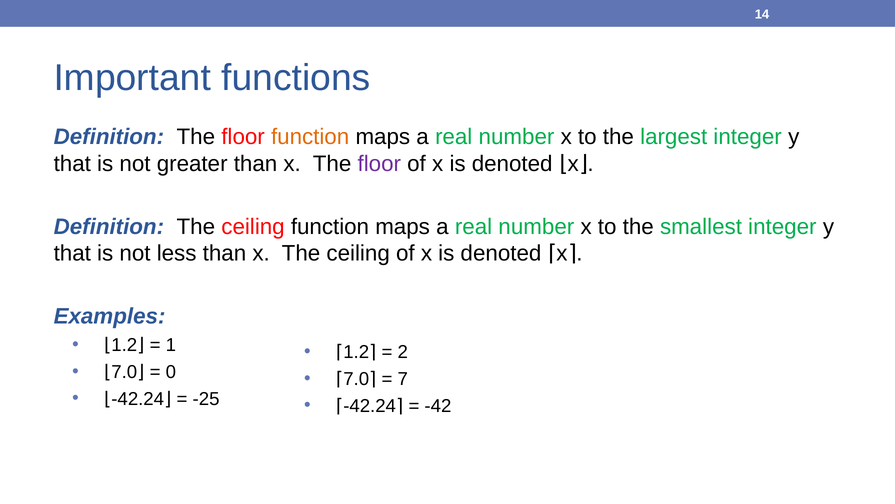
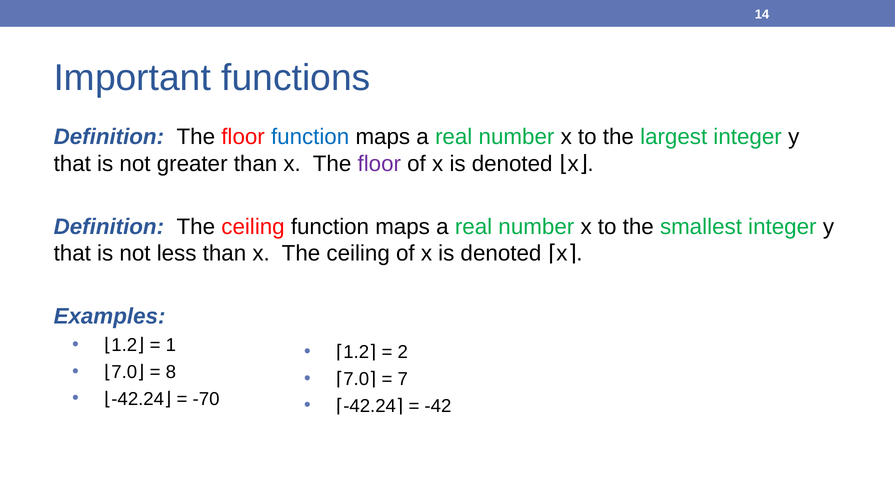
function colour: orange -> blue (310, 137)
0: 0 -> 8 (171, 372)
-25: -25 -> -70 (206, 398)
